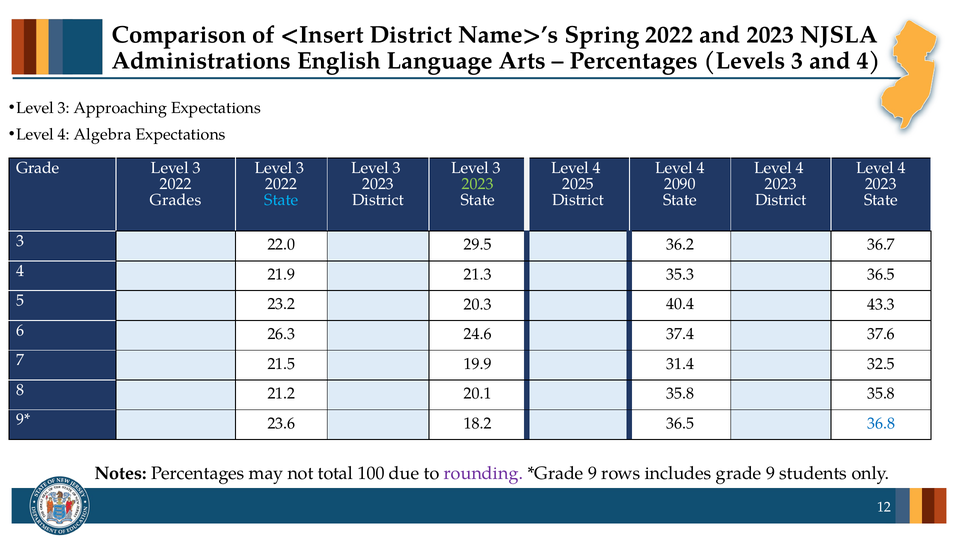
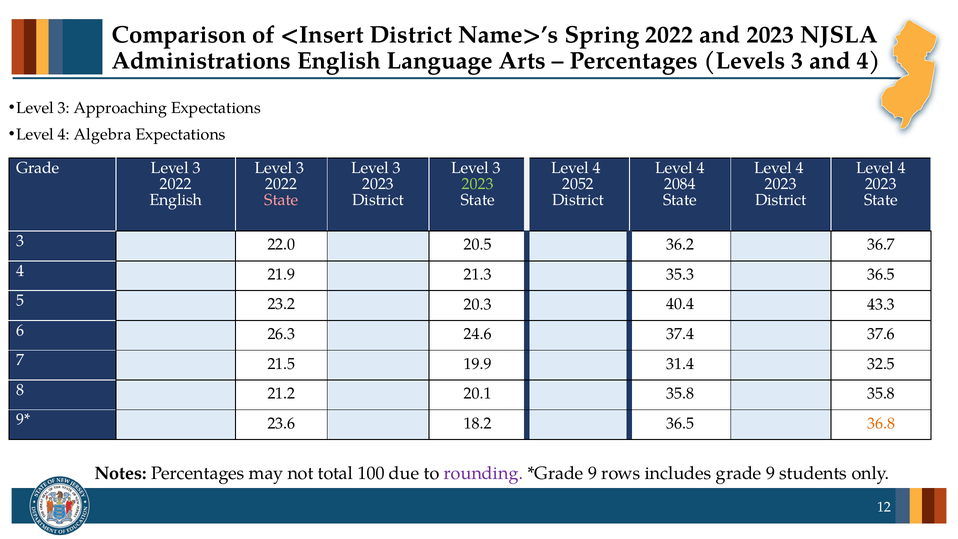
2025: 2025 -> 2052 (578, 184)
2090: 2090 -> 2084 (680, 184)
Grades: Grades -> English (176, 200)
State colour: light blue -> pink (281, 200)
29.5: 29.5 -> 20.5 (478, 245)
36.8 colour: blue -> orange (881, 423)
